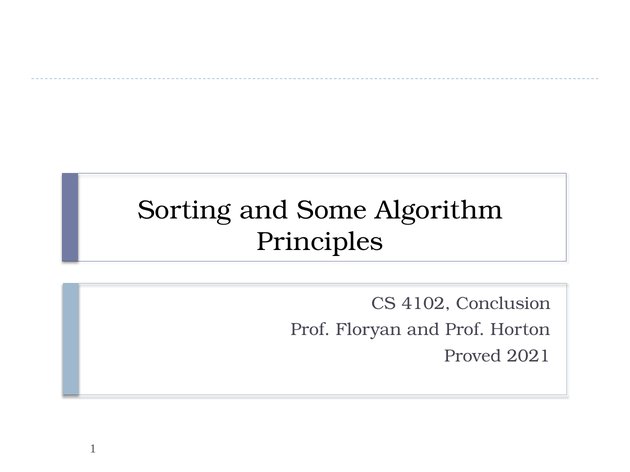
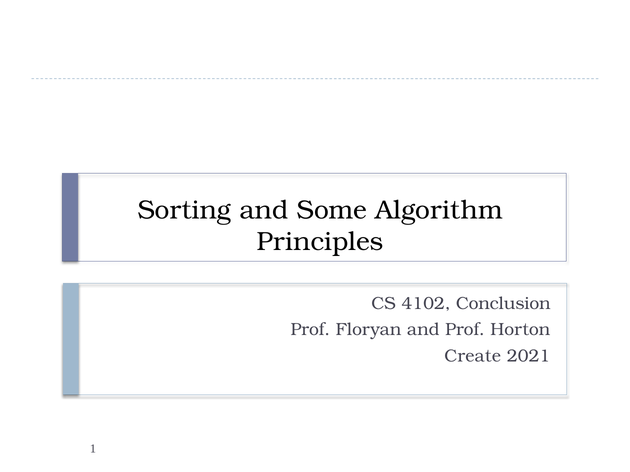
Proved: Proved -> Create (473, 356)
